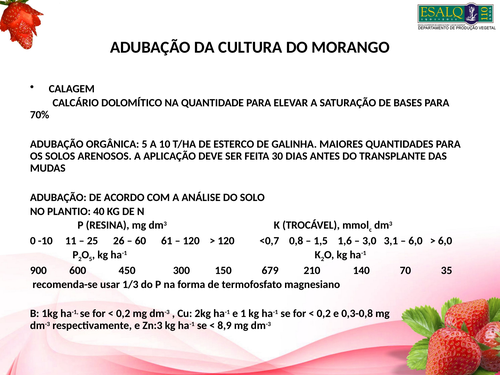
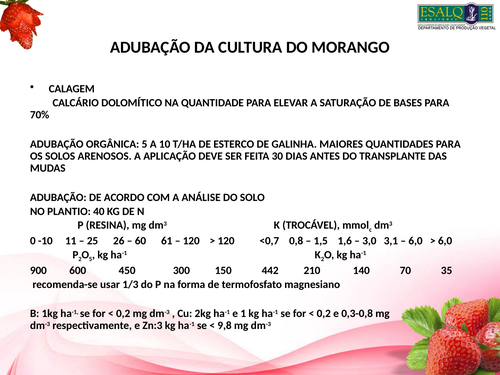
679: 679 -> 442 (270, 270)
8,9: 8,9 -> 9,8 (225, 326)
